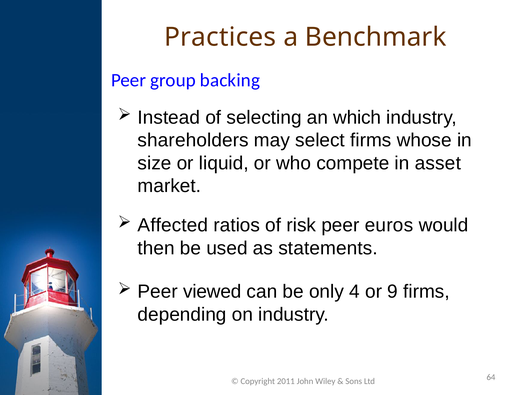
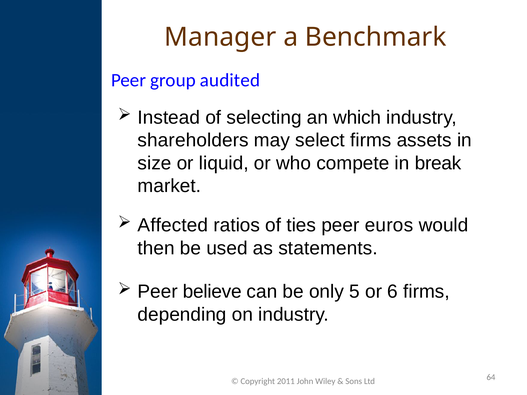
Practices: Practices -> Manager (220, 37)
backing: backing -> audited (230, 80)
whose: whose -> assets (424, 140)
asset: asset -> break (438, 163)
risk: risk -> ties (301, 225)
viewed: viewed -> believe (212, 292)
4: 4 -> 5 (355, 292)
9: 9 -> 6 (393, 292)
